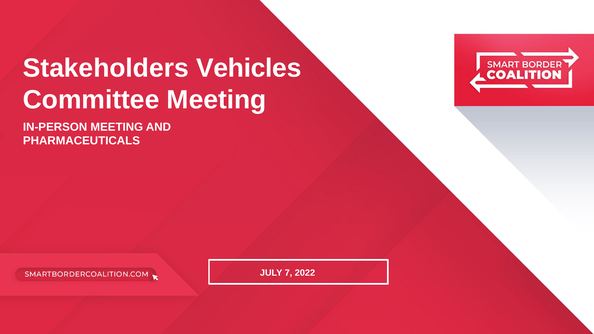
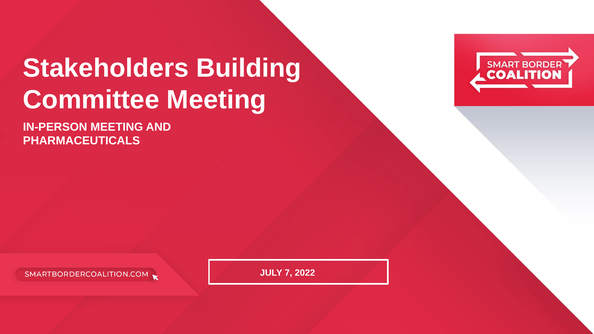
Vehicles: Vehicles -> Building (249, 68)
